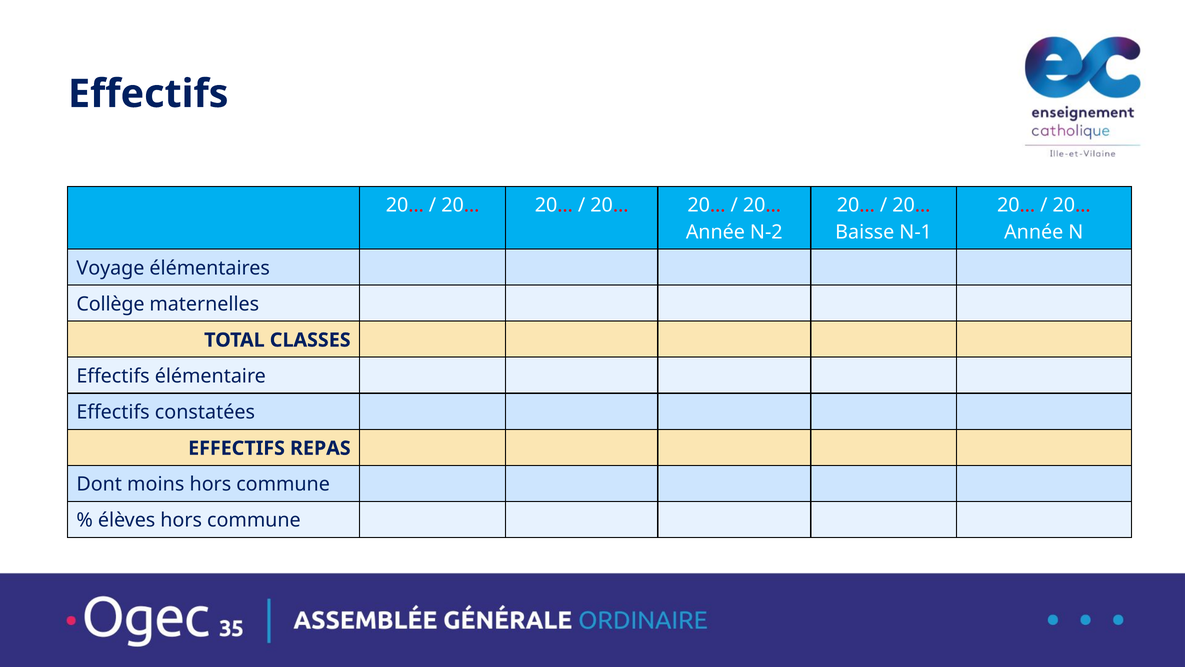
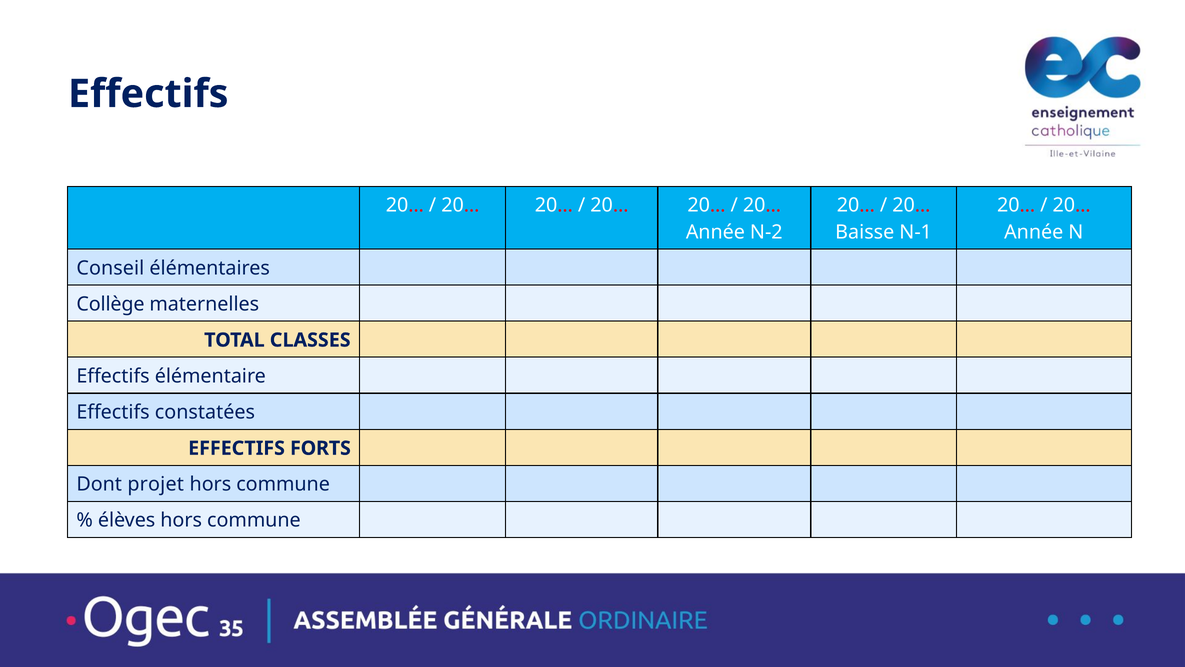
Voyage: Voyage -> Conseil (110, 268)
REPAS: REPAS -> FORTS (320, 448)
moins: moins -> projet (156, 484)
